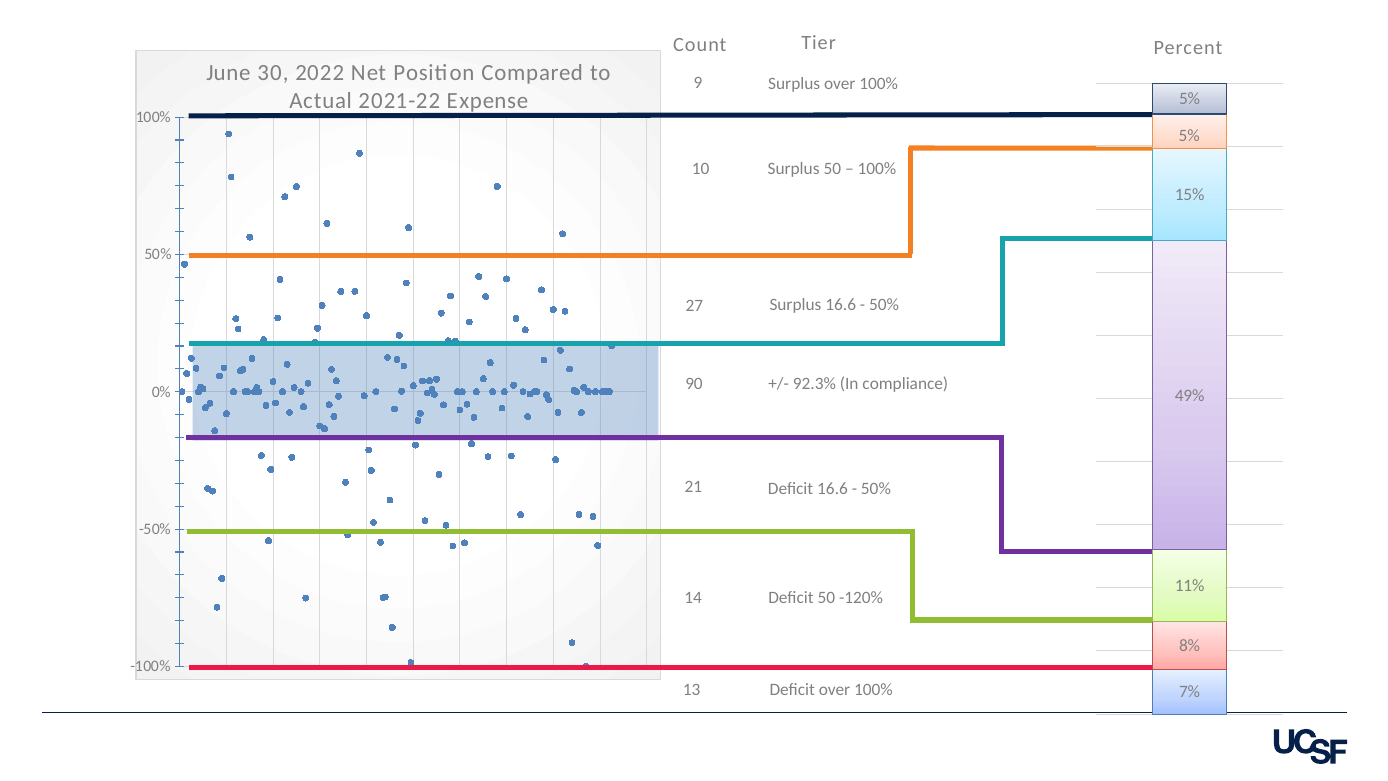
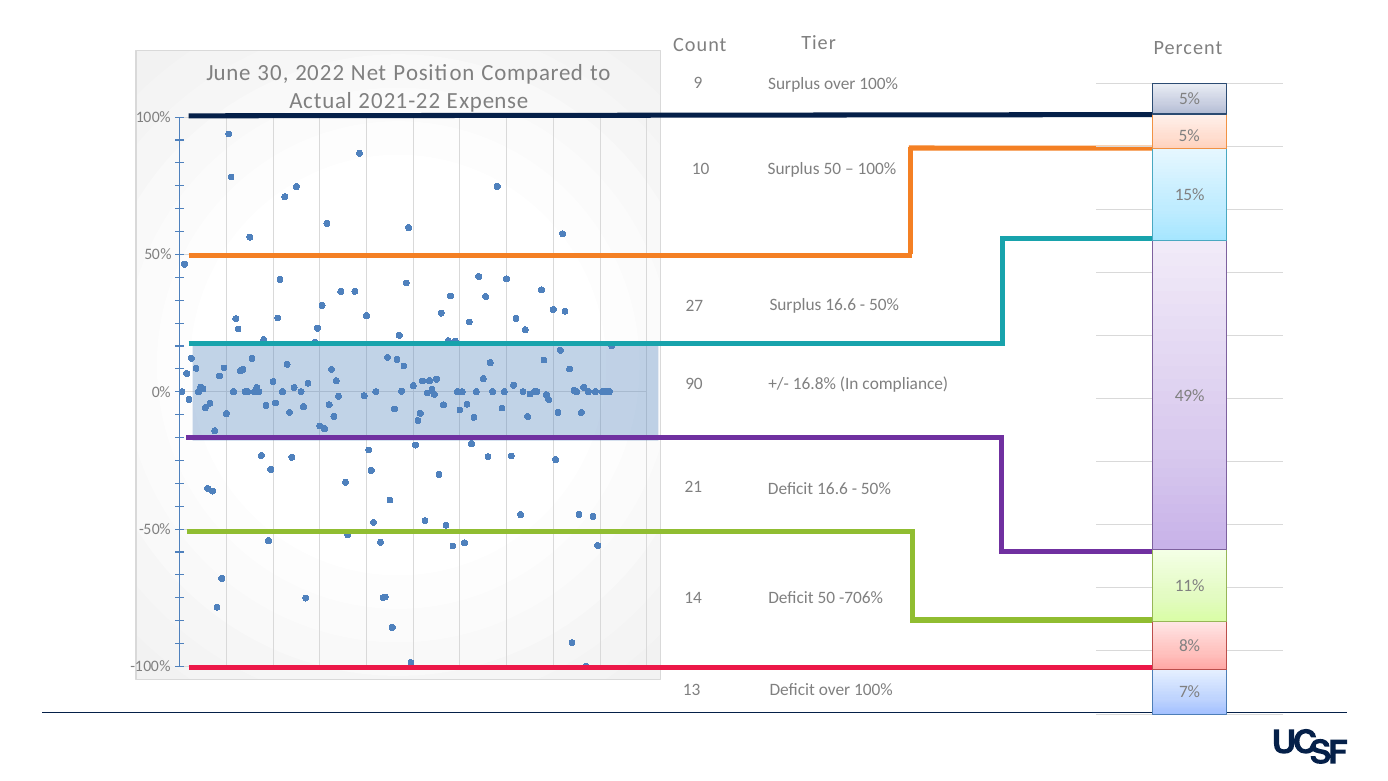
92.3%: 92.3% -> 16.8% (814, 384)
-120%: -120% -> -706% (861, 598)
